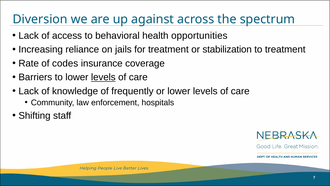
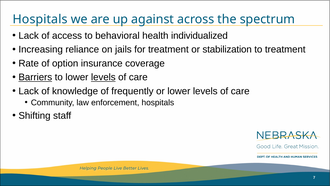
Diversion: Diversion -> Hospitals (40, 19)
opportunities: opportunities -> individualized (199, 36)
codes: codes -> option (65, 63)
Barriers underline: none -> present (35, 77)
